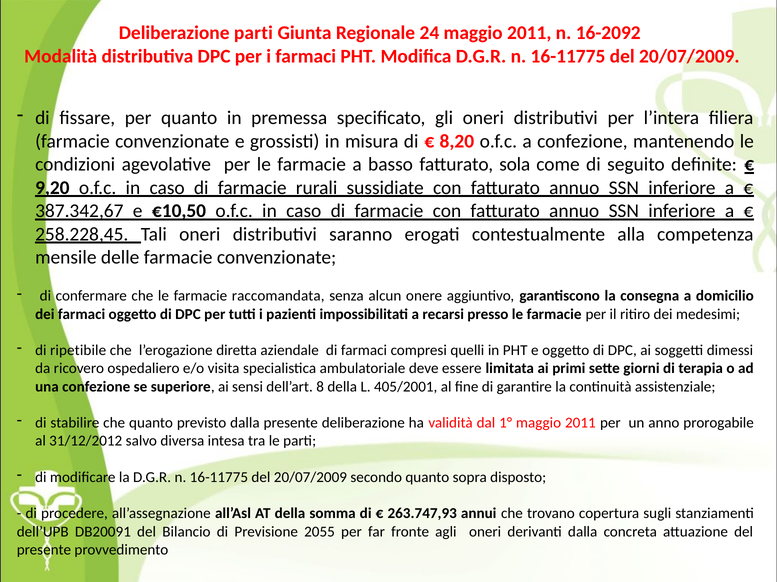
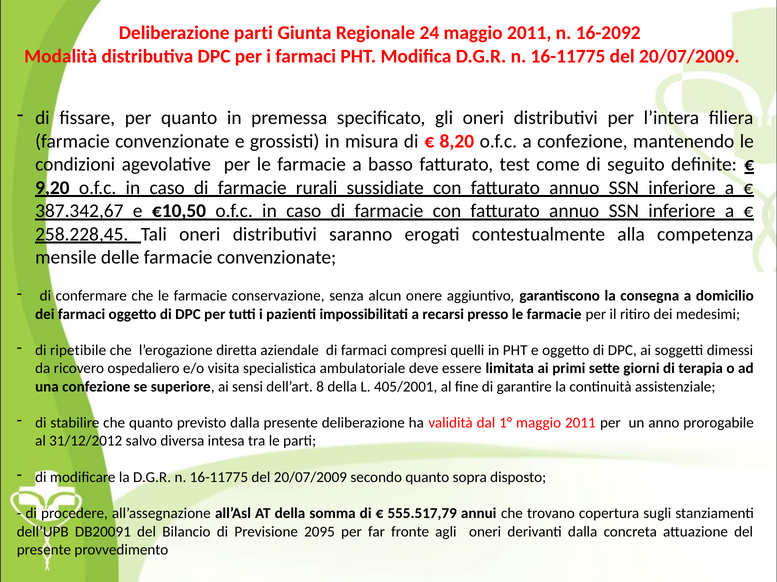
sola: sola -> test (515, 165)
raccomandata: raccomandata -> conservazione (278, 296)
263.747,93: 263.747,93 -> 555.517,79 (422, 514)
2055: 2055 -> 2095 (320, 532)
